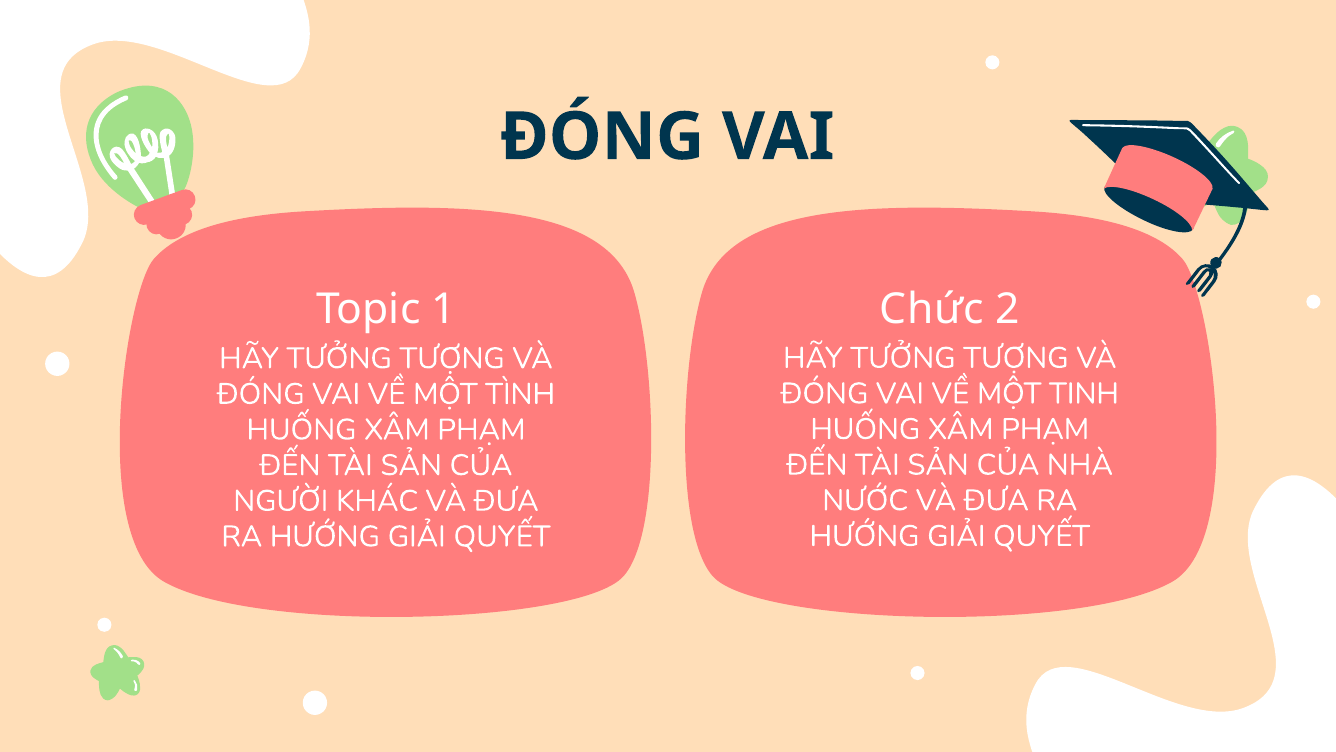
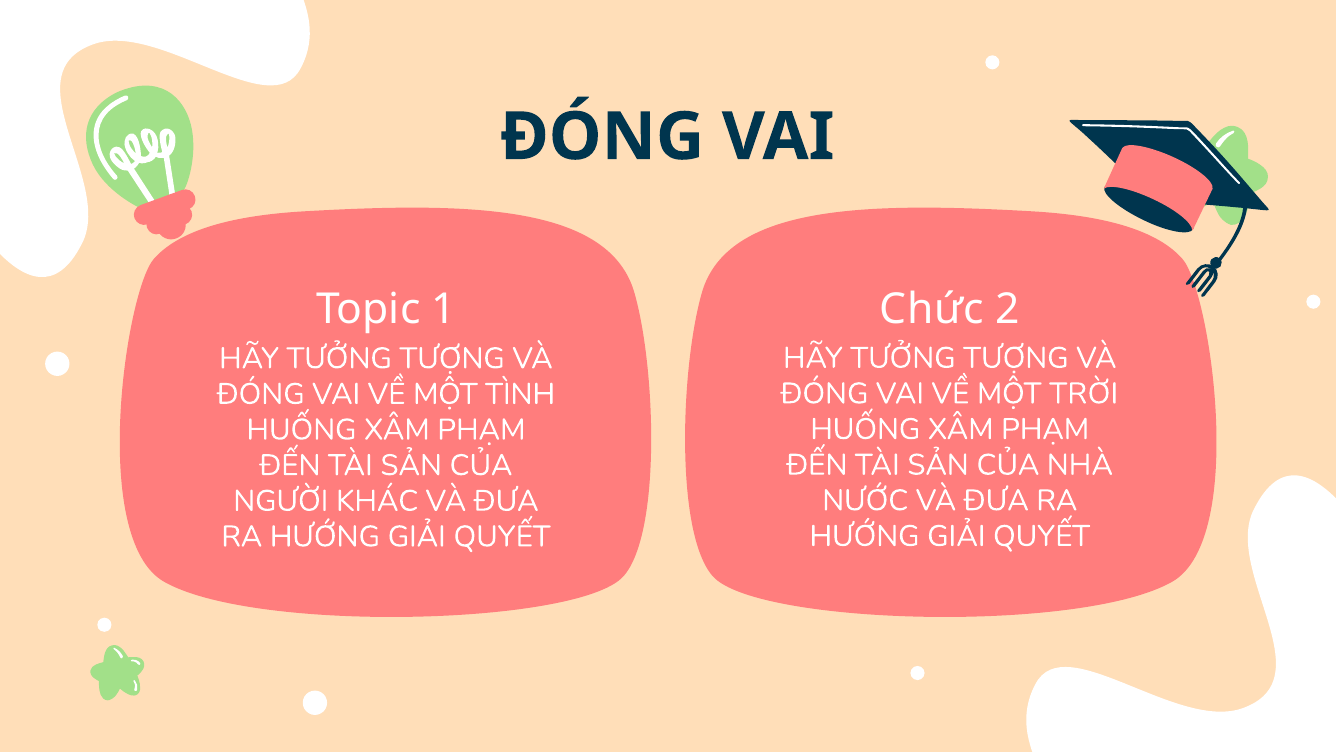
TINH: TINH -> TRỜI (1084, 393)
